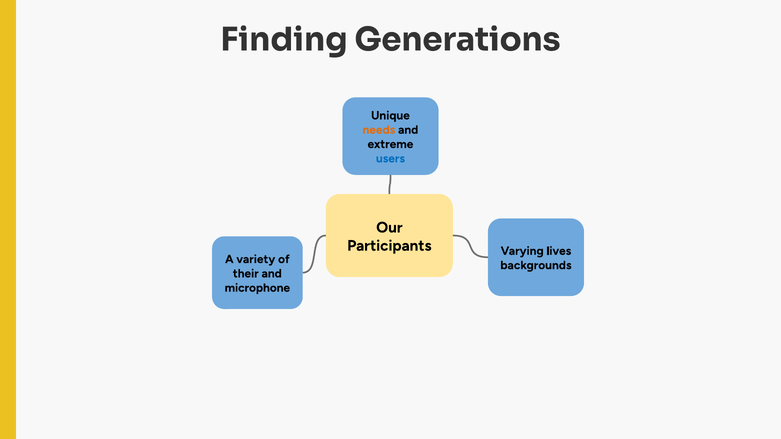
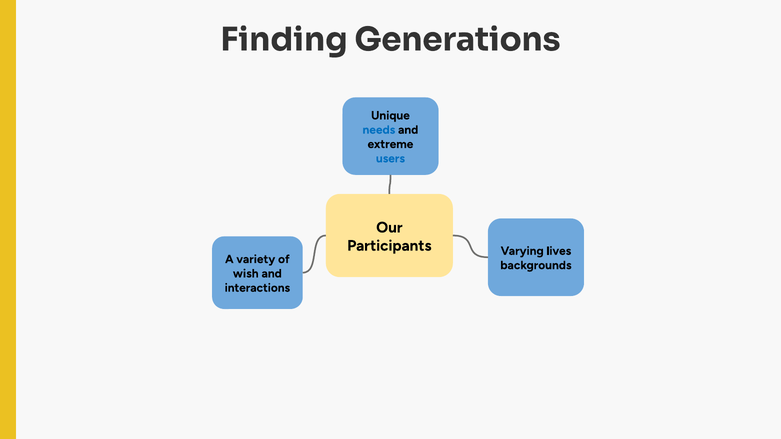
needs colour: orange -> blue (379, 130)
their: their -> wish (246, 274)
microphone: microphone -> interactions (257, 288)
